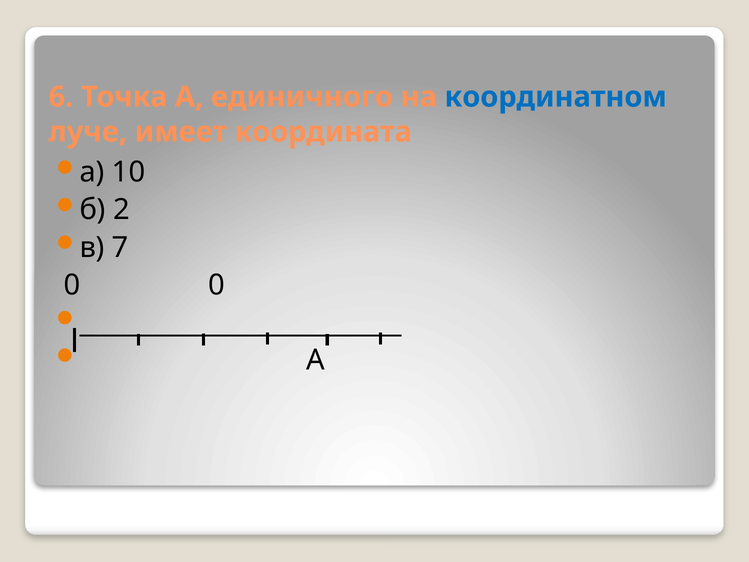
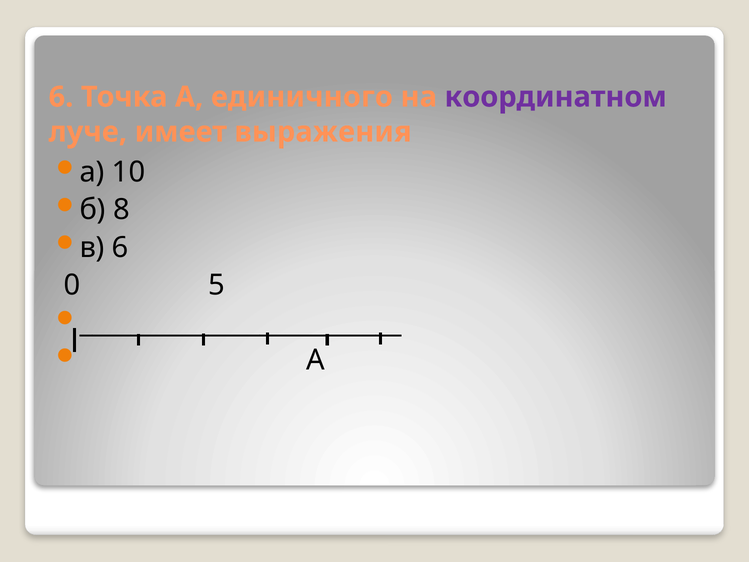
координатном colour: blue -> purple (556, 97)
координата: координата -> выражения (323, 132)
2: 2 -> 8 (121, 210)
в 7: 7 -> 6 (120, 247)
0 0: 0 -> 5 (217, 285)
